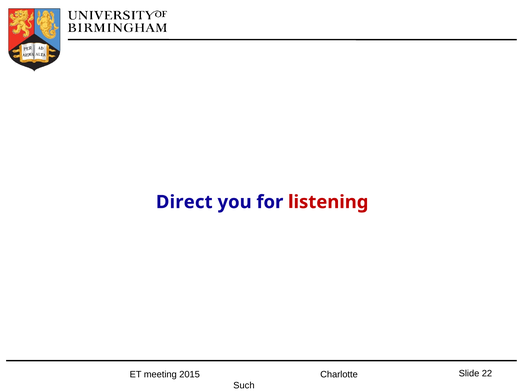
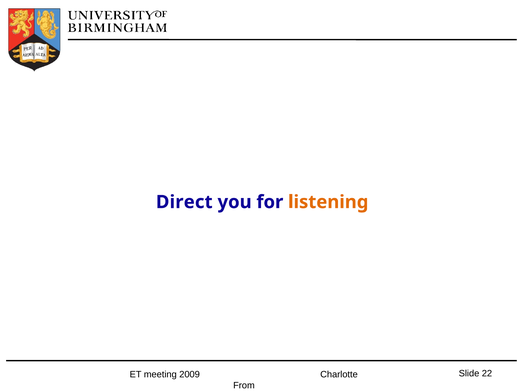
listening colour: red -> orange (328, 202)
2015: 2015 -> 2009 (190, 375)
Such: Such -> From (244, 386)
